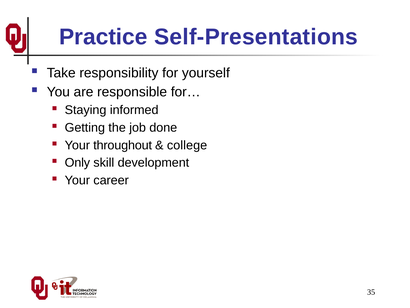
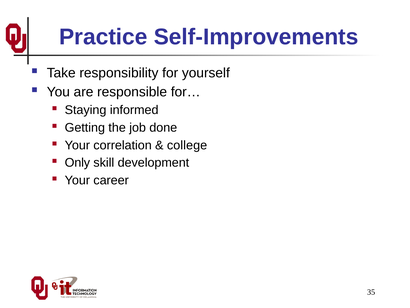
Self-Presentations: Self-Presentations -> Self-Improvements (256, 37)
throughout: throughout -> correlation (123, 145)
